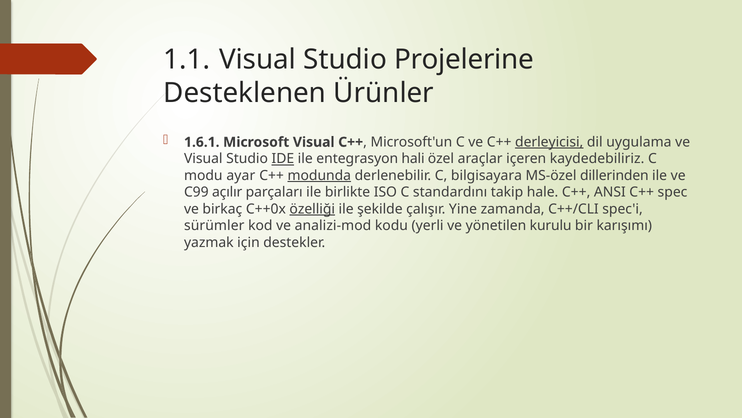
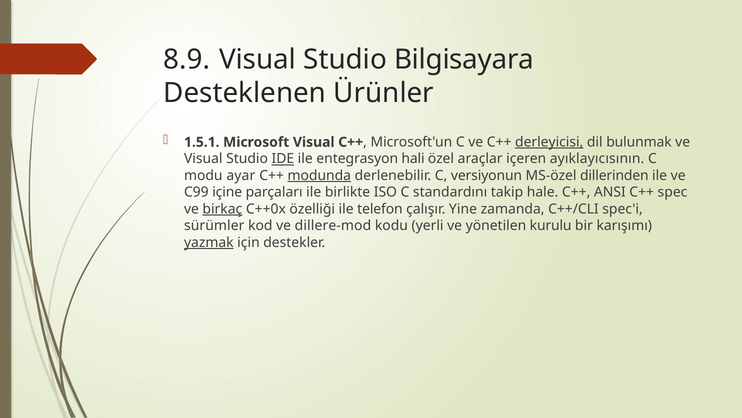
1.1: 1.1 -> 8.9 (187, 59)
Projelerine: Projelerine -> Bilgisayara (464, 59)
1.6.1: 1.6.1 -> 1.5.1 (202, 142)
uygulama: uygulama -> bulunmak (639, 142)
kaydedebiliriz: kaydedebiliriz -> ayıklayıcısının (597, 159)
bilgisayara: bilgisayara -> versiyonun (487, 175)
açılır: açılır -> içine (227, 192)
birkaç underline: none -> present (222, 209)
özelliği underline: present -> none (312, 209)
şekilde: şekilde -> telefon (380, 209)
analizi-mod: analizi-mod -> dillere-mod (333, 225)
yazmak underline: none -> present (209, 242)
